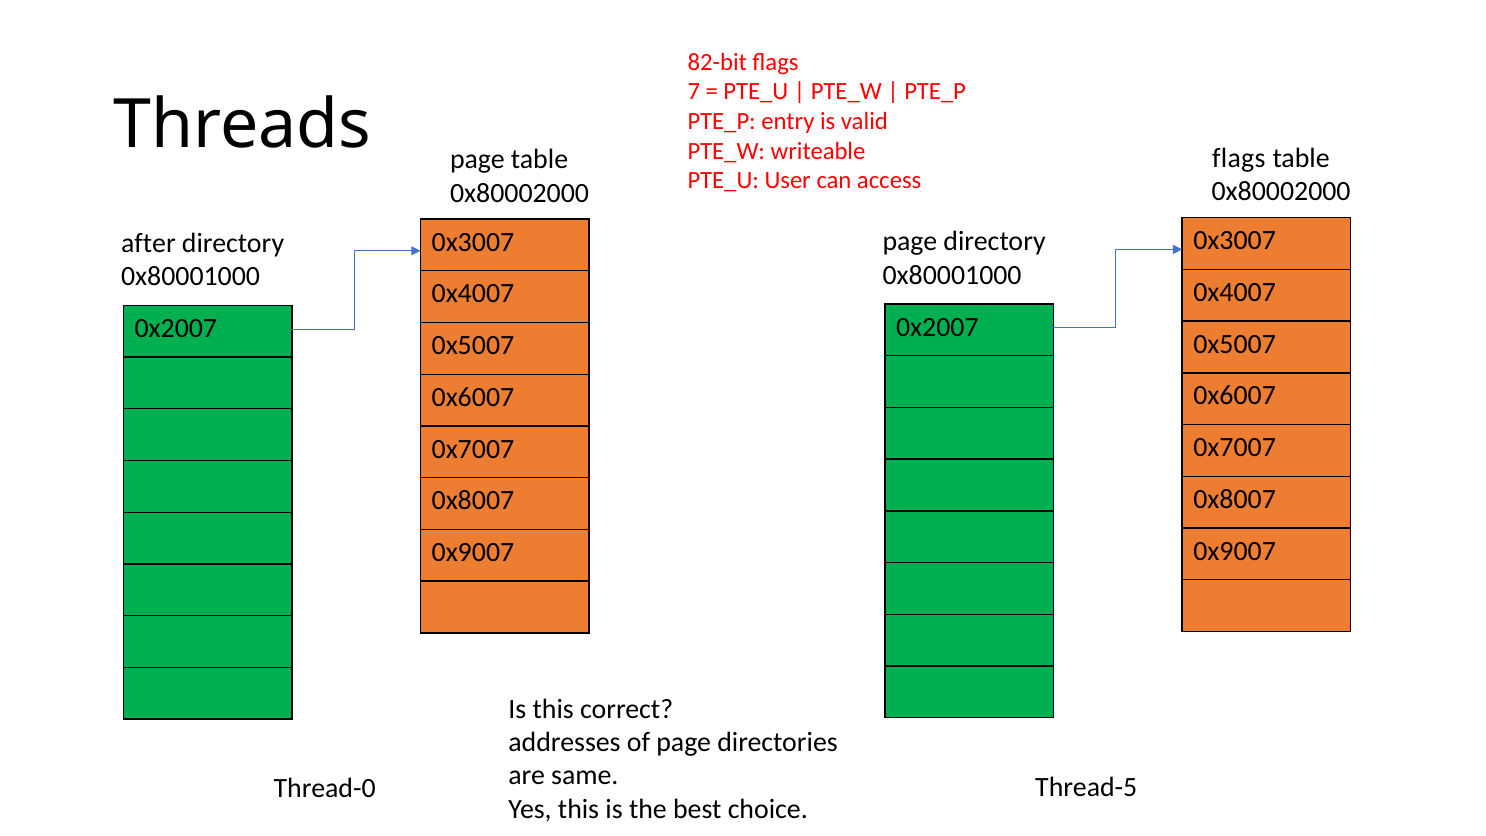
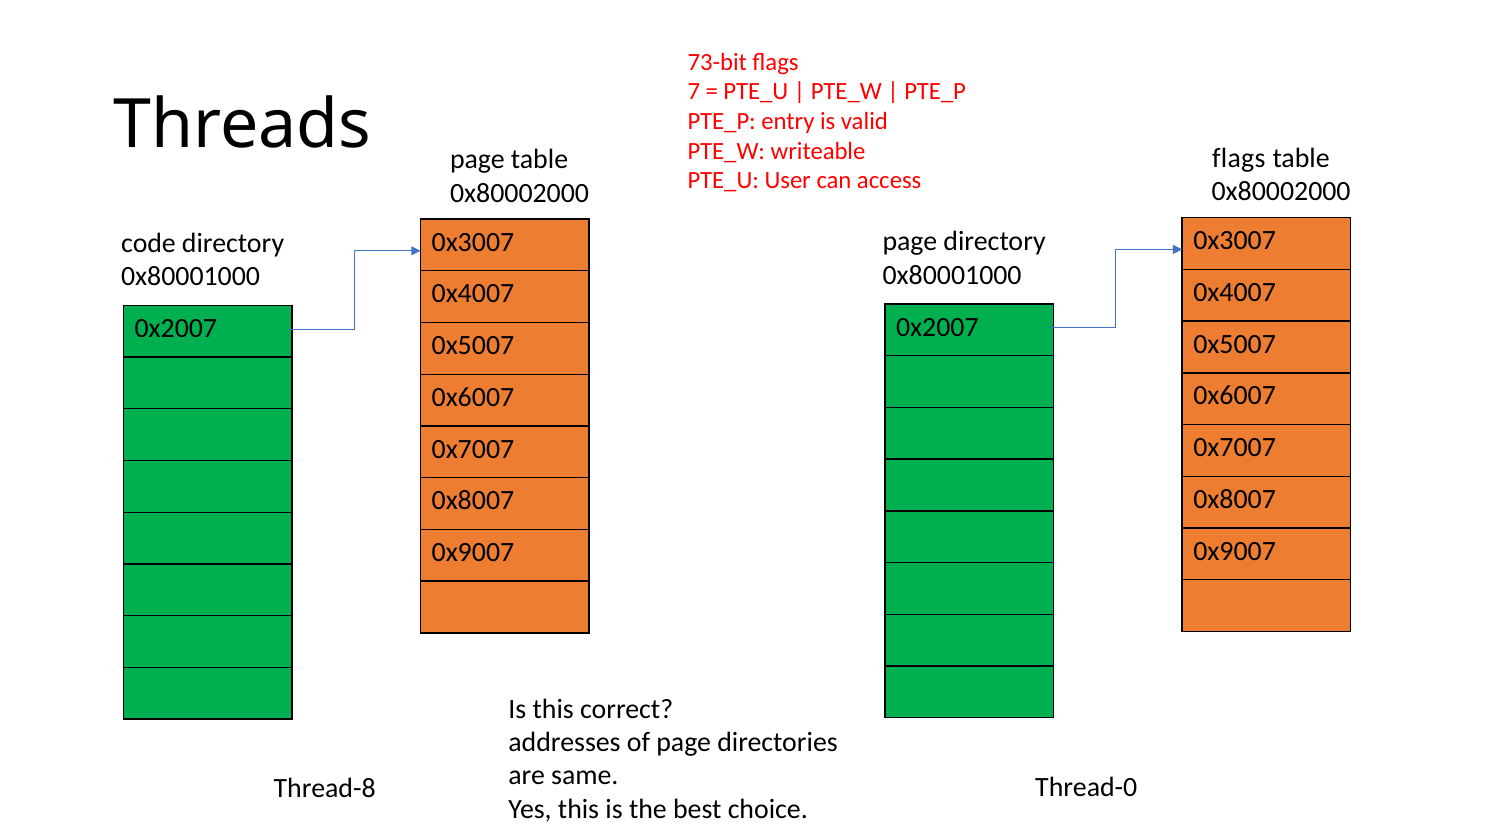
82-bit: 82-bit -> 73-bit (717, 62)
after: after -> code (148, 243)
Thread-5: Thread-5 -> Thread-0 (1086, 787)
Thread-0: Thread-0 -> Thread-8 (325, 788)
